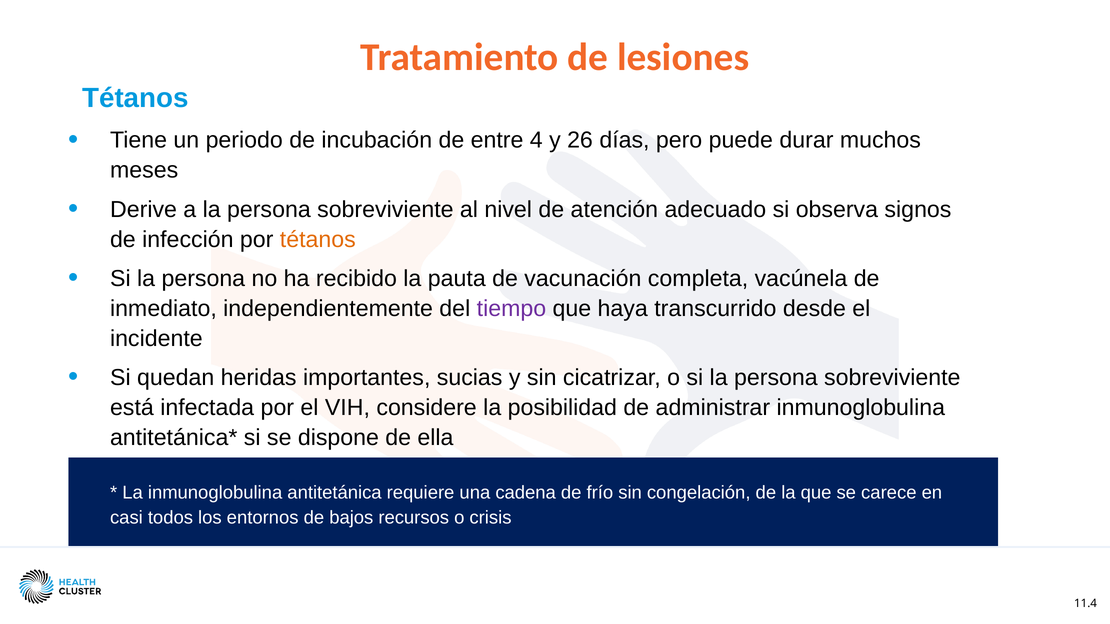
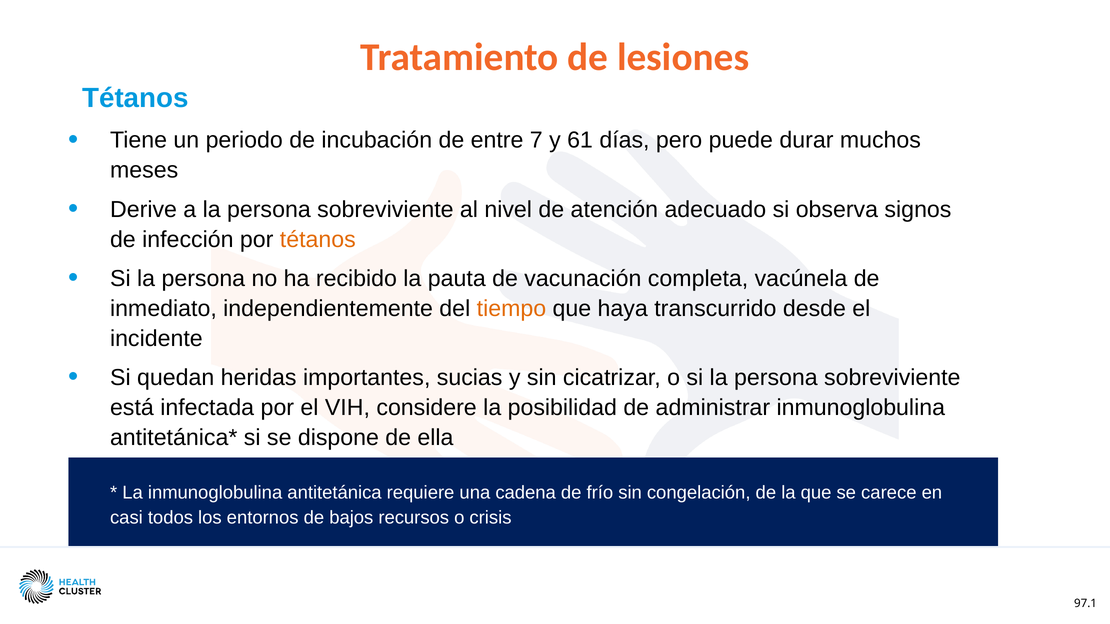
4: 4 -> 7 (536, 140)
26: 26 -> 61 (580, 140)
tiempo colour: purple -> orange (511, 309)
11.4: 11.4 -> 97.1 (1086, 604)
